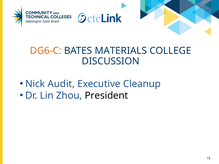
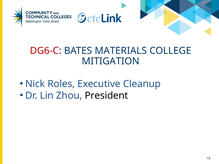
DG6-C colour: orange -> red (46, 51)
DISCUSSION: DISCUSSION -> MITIGATION (111, 61)
Audit: Audit -> Roles (61, 84)
